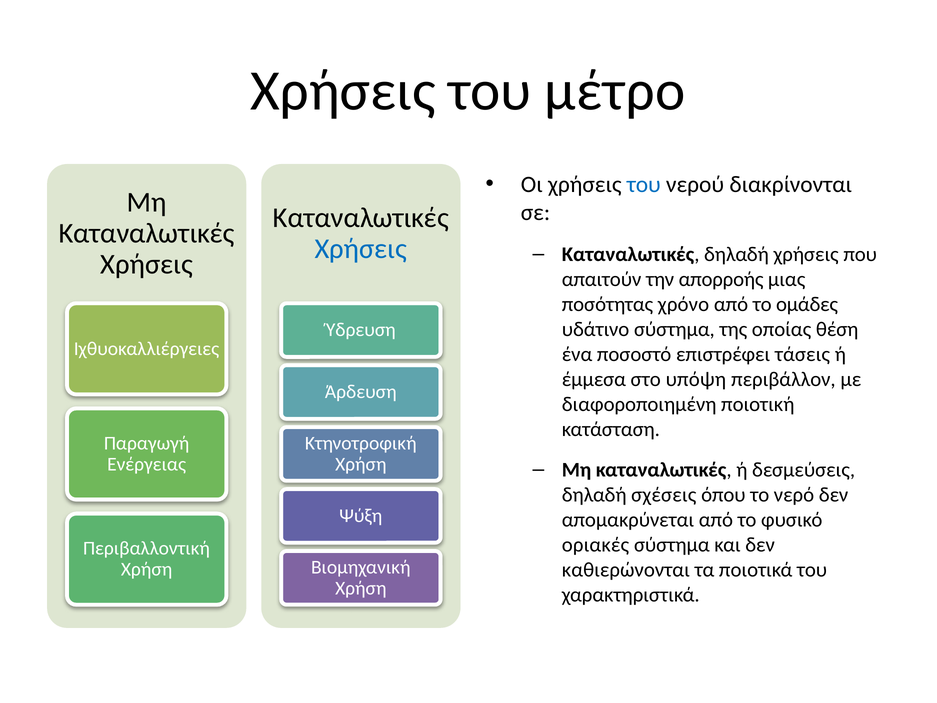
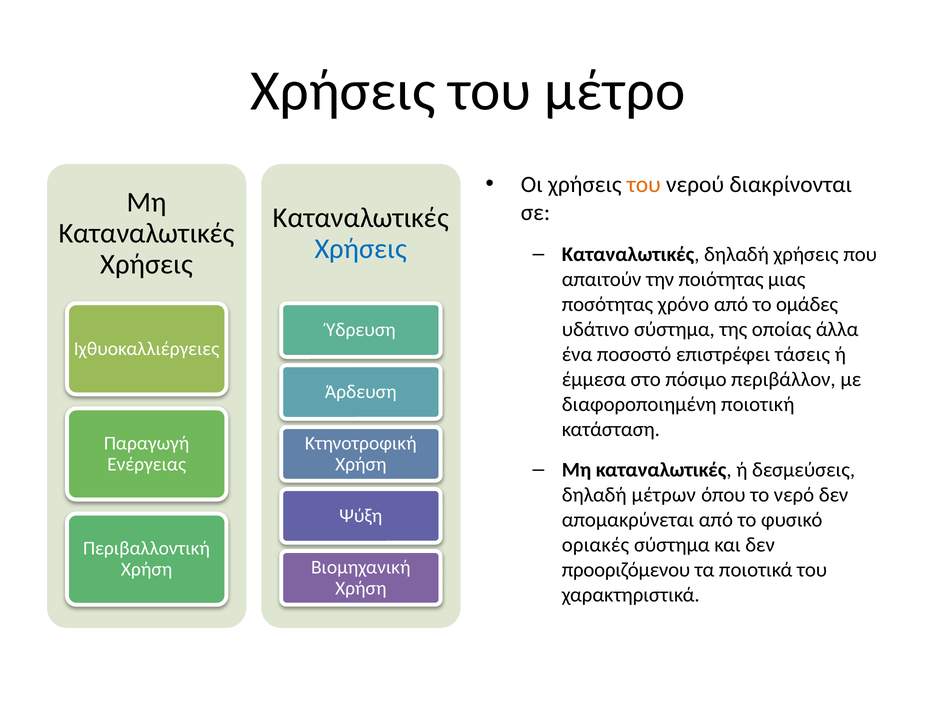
του colour: blue -> orange (644, 184)
απορροής: απορροής -> ποιότητας (721, 279)
θέση: θέση -> άλλα (837, 329)
υπόψη: υπόψη -> πόσιμο (696, 379)
σχέσεις: σχέσεις -> μέτρων (664, 495)
καθιερώνονται: καθιερώνονται -> προοριζόμενου (626, 570)
